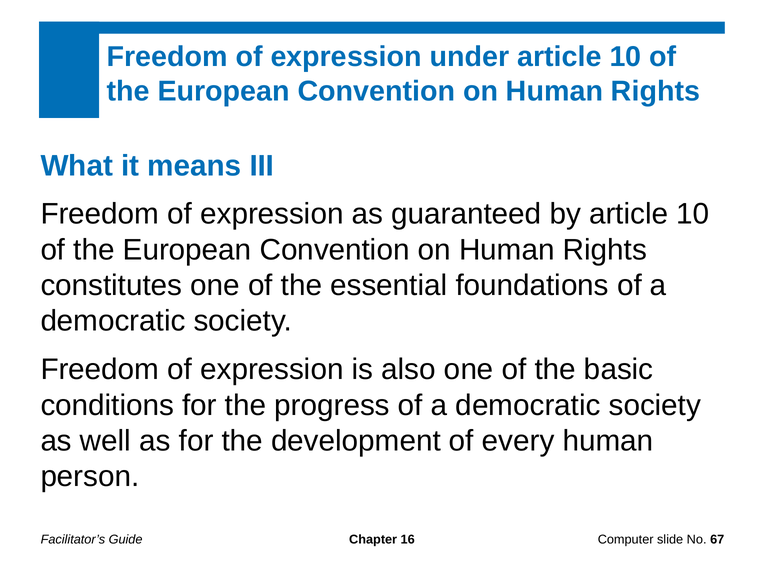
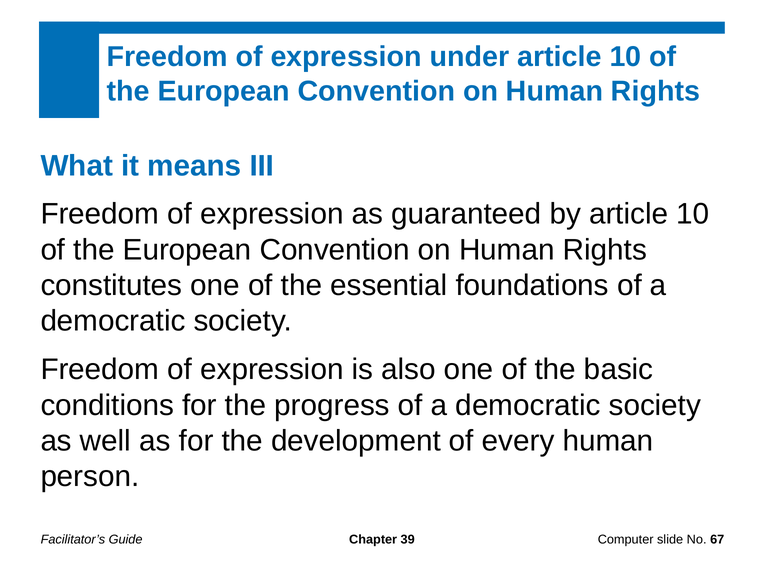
16: 16 -> 39 (408, 539)
